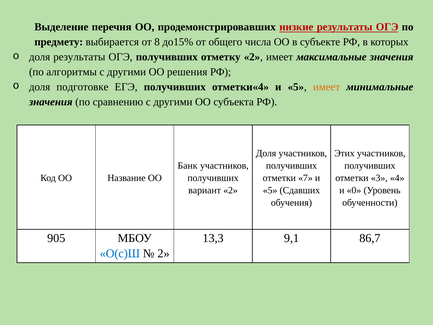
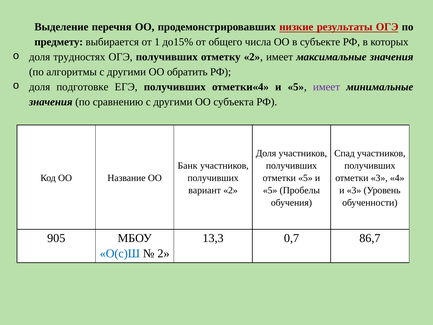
8: 8 -> 1 (157, 42)
доля результаты: результаты -> трудностях (79, 57)
решения: решения -> обратить (187, 72)
имеет colour: orange -> purple (327, 87)
Этих: Этих -> Спад (344, 153)
отметки 7: 7 -> 5 (305, 178)
Сдавших: Сдавших -> Пробелы (300, 190)
и 0: 0 -> 3 (354, 190)
9,1: 9,1 -> 0,7 (292, 238)
